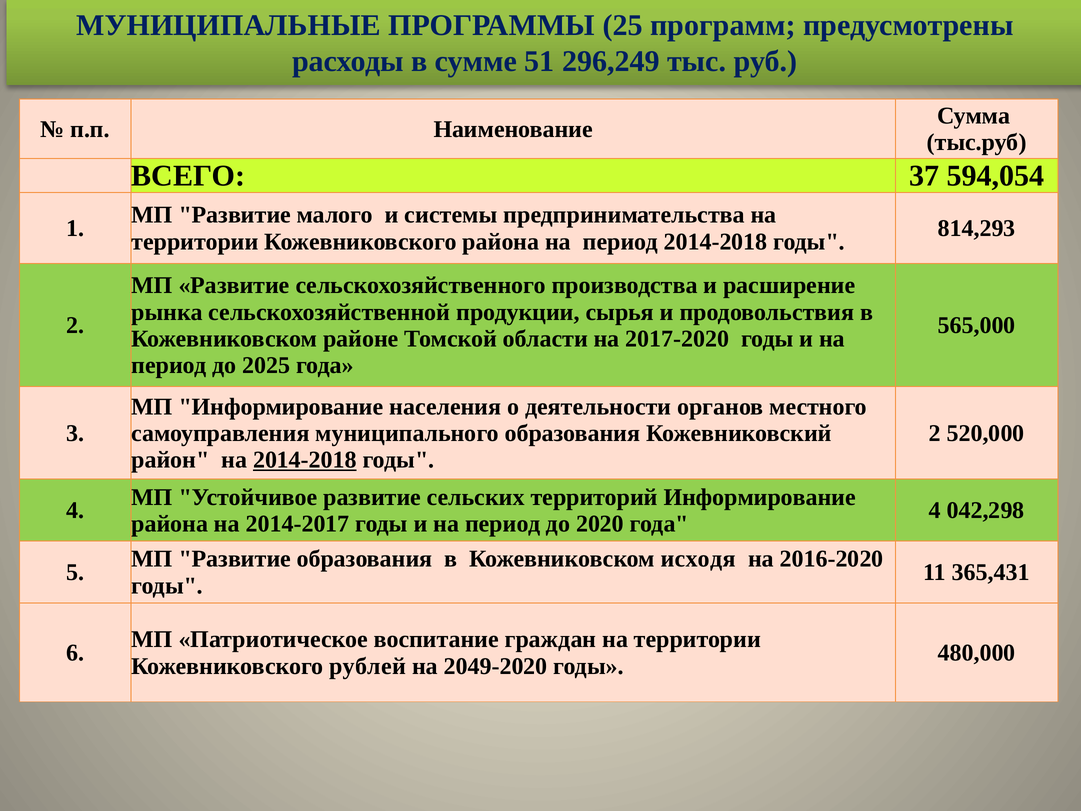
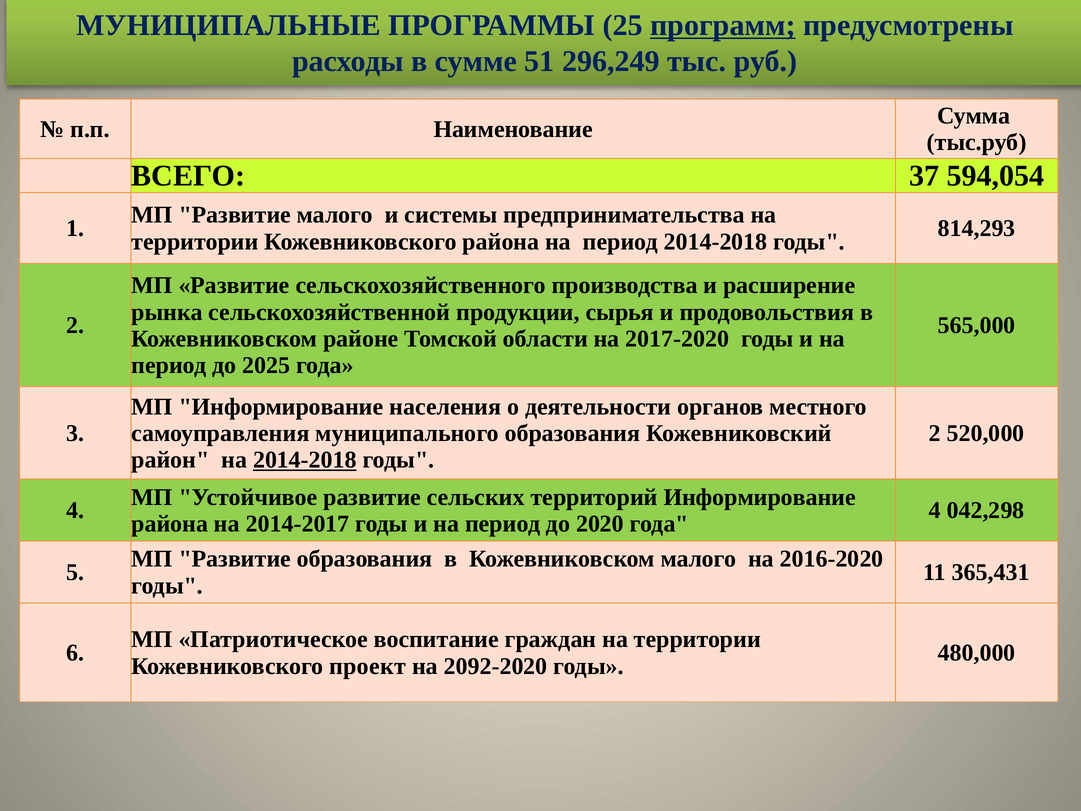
программ underline: none -> present (723, 25)
Кожевниковском исходя: исходя -> малого (698, 559)
рублей: рублей -> проект (368, 666)
2049-2020: 2049-2020 -> 2092-2020 (496, 666)
